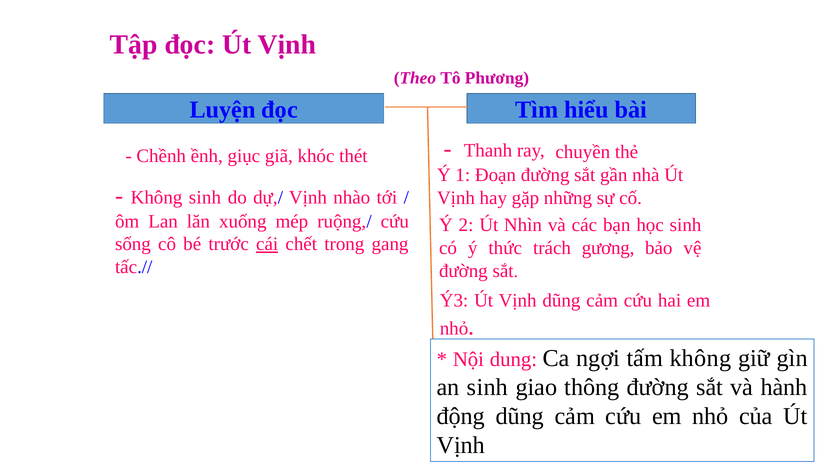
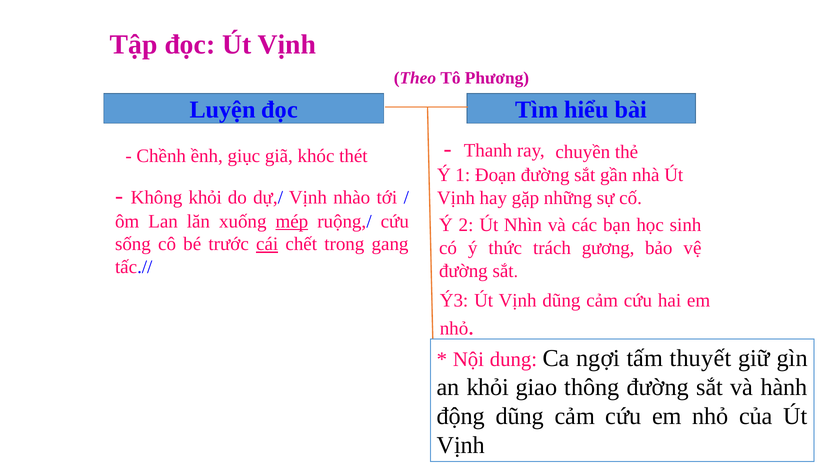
Không sinh: sinh -> khỏi (205, 197)
mép underline: none -> present (292, 221)
tấm không: không -> thuyết (700, 358)
an sinh: sinh -> khỏi (488, 387)
